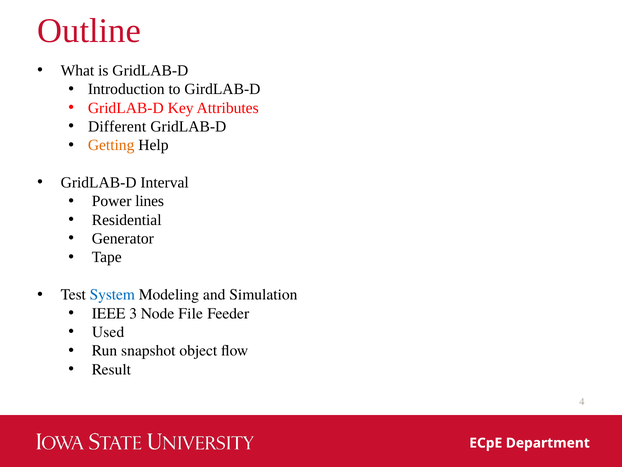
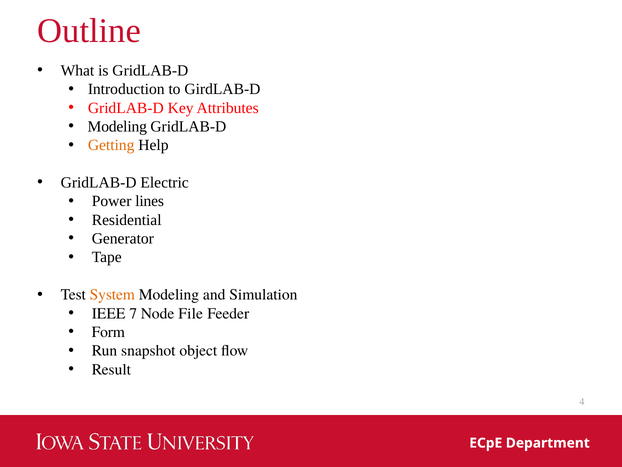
Different: Different -> Modeling (117, 126)
Interval: Interval -> Electric (165, 182)
System colour: blue -> orange (112, 294)
3: 3 -> 7 (133, 313)
Used: Used -> Form (108, 332)
